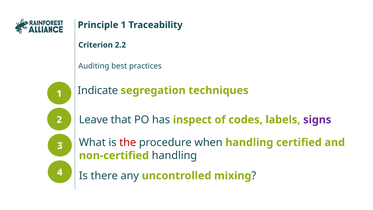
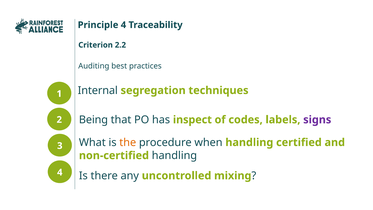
Principle 1: 1 -> 4 (123, 25)
Indicate: Indicate -> Internal (98, 90)
Leave: Leave -> Being (93, 120)
the colour: red -> orange (128, 142)
